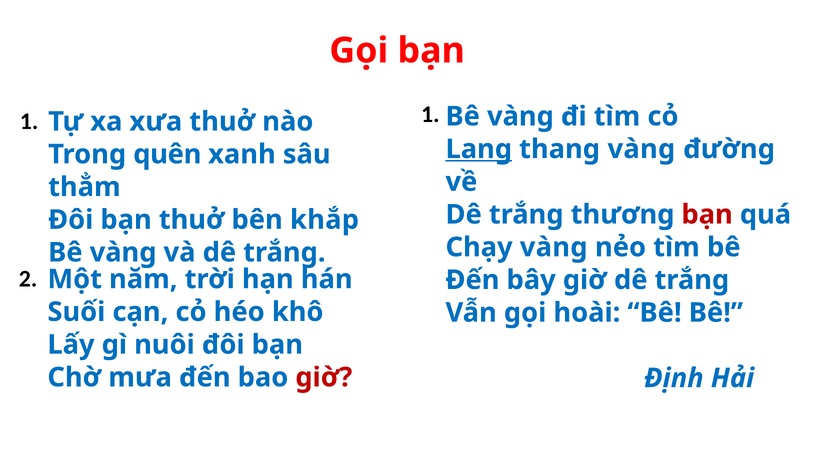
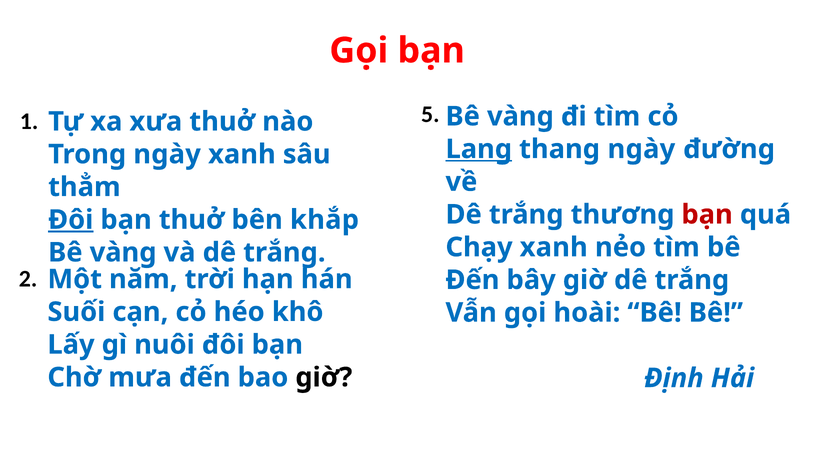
1 1: 1 -> 5 (430, 114)
thang vàng: vàng -> ngày (641, 149)
quên: quên -> ngày (167, 154)
Đôi underline: none -> present (71, 220)
Chạy vàng: vàng -> xanh (554, 247)
giờ colour: red -> black (324, 377)
